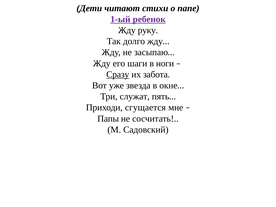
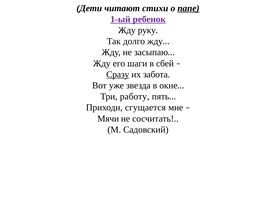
папе underline: none -> present (188, 8)
ноги: ноги -> сбей (165, 63)
служат: служат -> работу (135, 97)
Папы: Папы -> Мячи (108, 119)
